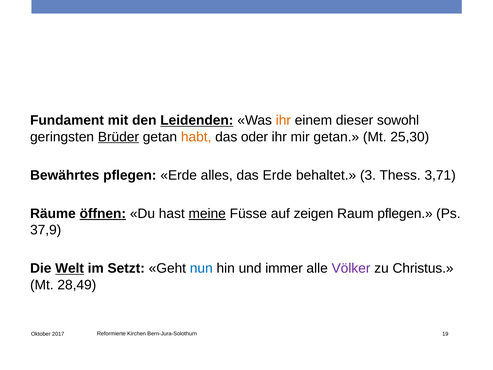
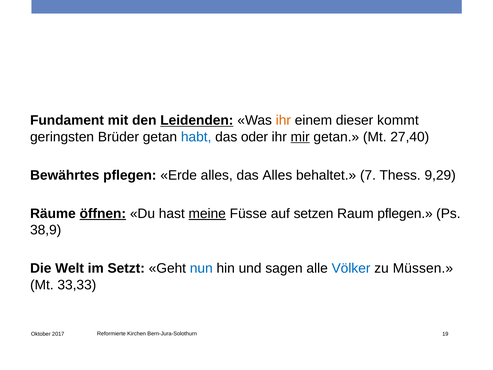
sowohl: sowohl -> kommt (398, 120)
Brüder underline: present -> none (118, 137)
habt colour: orange -> blue (196, 137)
mir underline: none -> present (300, 137)
25,30: 25,30 -> 27,40 (410, 137)
das Erde: Erde -> Alles (277, 175)
3: 3 -> 7 (368, 175)
3,71: 3,71 -> 9,29 (440, 175)
zeigen: zeigen -> setzen (314, 213)
37,9: 37,9 -> 38,9 (46, 230)
Welt underline: present -> none (70, 268)
immer: immer -> sagen (284, 268)
Völker colour: purple -> blue (351, 268)
Christus: Christus -> Müssen (423, 268)
28,49: 28,49 -> 33,33 (77, 285)
